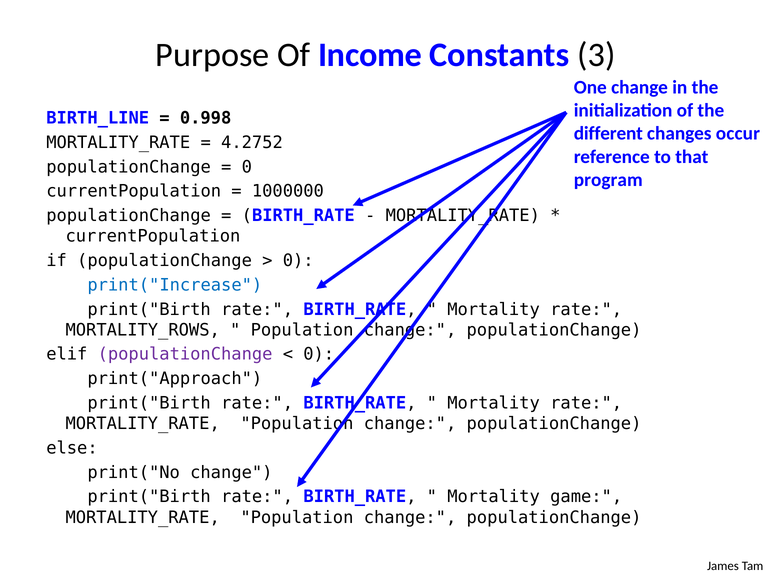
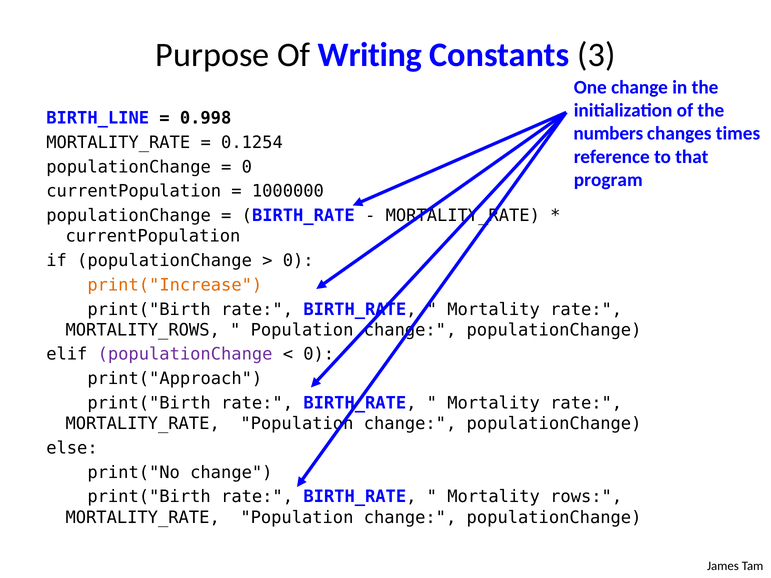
Income: Income -> Writing (370, 55)
different: different -> numbers (608, 134)
occur: occur -> times (738, 134)
4.2752: 4.2752 -> 0.1254 (252, 143)
print("Increase colour: blue -> orange (175, 285)
game: game -> rows (586, 497)
